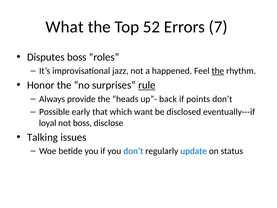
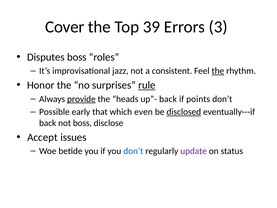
What: What -> Cover (65, 27)
52: 52 -> 39 (152, 27)
7: 7 -> 3 (218, 27)
happened: happened -> consistent (172, 71)
provide underline: none -> present (81, 99)
want: want -> even (143, 112)
disclosed underline: none -> present (184, 112)
loyal: loyal -> back (48, 123)
Talking: Talking -> Accept (42, 137)
update colour: blue -> purple (194, 151)
